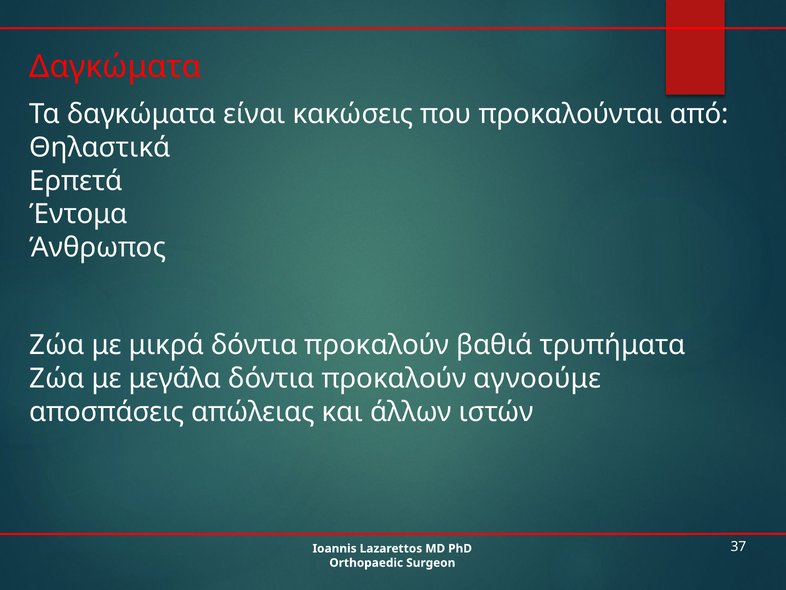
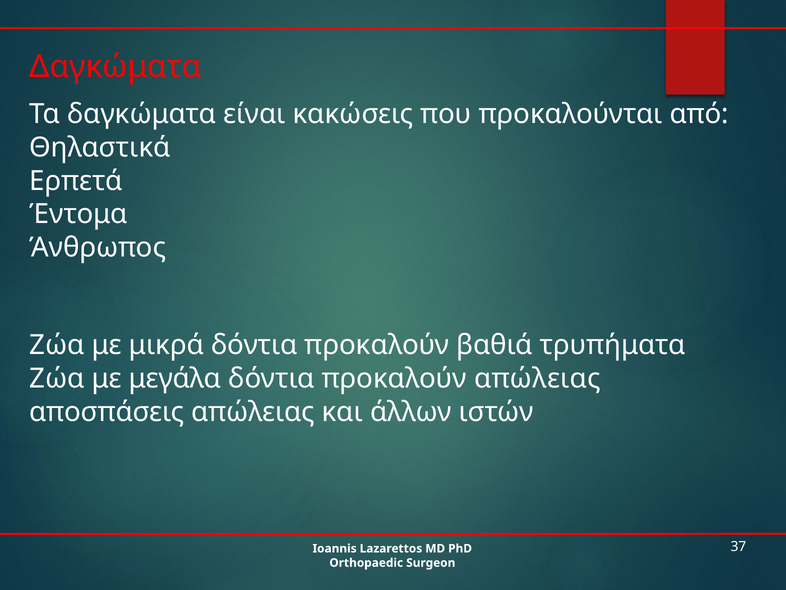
προκαλούν αγνοούμε: αγνοούμε -> απώλειας (537, 378)
